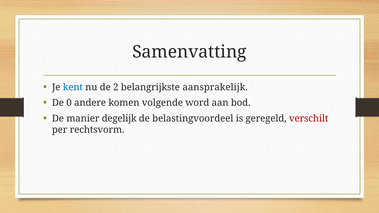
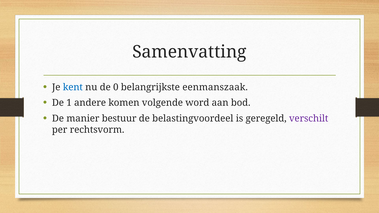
2: 2 -> 0 (116, 87)
aansprakelijk: aansprakelijk -> eenmanszaak (215, 87)
0: 0 -> 1 (69, 103)
degelijk: degelijk -> bestuur (119, 119)
verschilt colour: red -> purple (309, 119)
